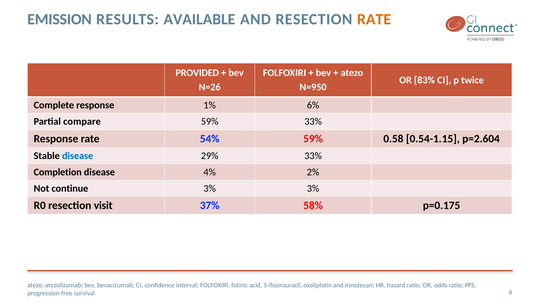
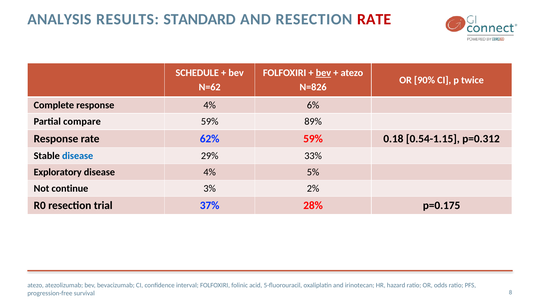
EMISSION: EMISSION -> ANALYSIS (59, 19)
AVAILABLE: AVAILABLE -> STANDARD (200, 19)
RATE colour: orange -> red (374, 19)
PROVIDED: PROVIDED -> SCHEDULE (197, 73)
bev underline: none -> present (323, 73)
83%: 83% -> 90% (425, 80)
N=26: N=26 -> N=62 (210, 87)
N=950: N=950 -> N=826 (313, 87)
response 1%: 1% -> 4% (210, 105)
59% 33%: 33% -> 89% (313, 122)
54%: 54% -> 62% (210, 139)
0.58: 0.58 -> 0.18 (393, 139)
p=2.604: p=2.604 -> p=0.312 (481, 139)
Completion: Completion -> Exploratory (58, 172)
2%: 2% -> 5% (313, 172)
3% 3%: 3% -> 2% (313, 189)
visit: visit -> trial (103, 206)
58%: 58% -> 28% (313, 206)
